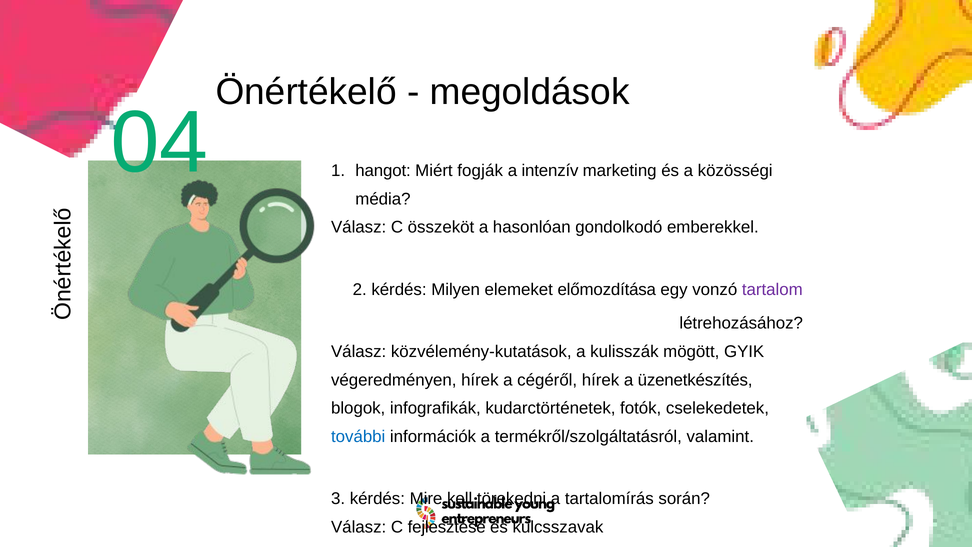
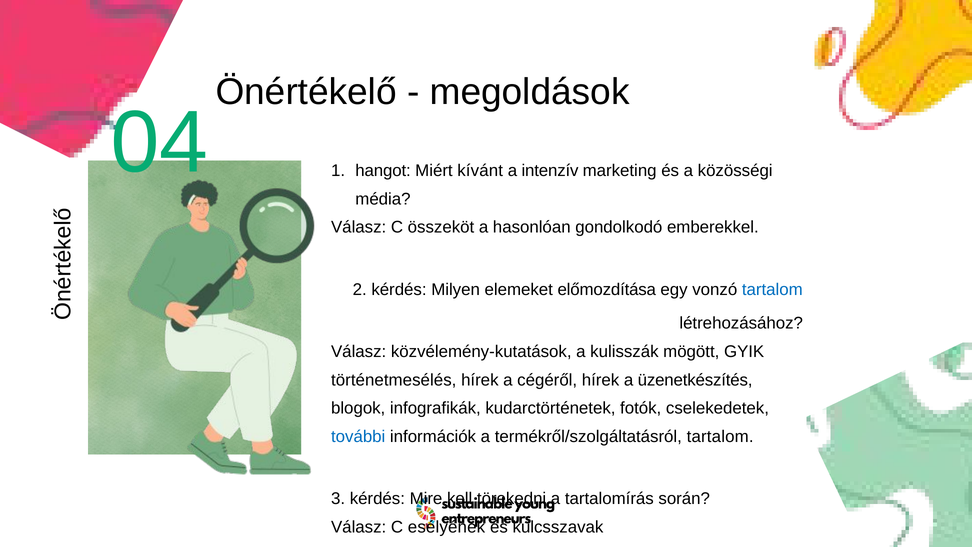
fogják: fogják -> kívánt (480, 171)
tartalom colour: purple -> blue (772, 289)
végeredményen: végeredményen -> történetmesélés (394, 380)
termékről/szolgáltatásról valamint: valamint -> tartalom (720, 437)
fejlesztése: fejlesztése -> esélyének (446, 527)
